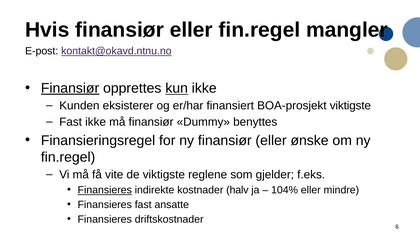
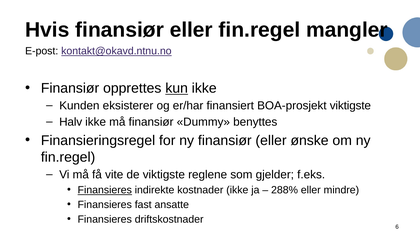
Finansiør underline: present -> none (70, 88)
Fast: Fast -> Halv (71, 122)
kostnader halv: halv -> ikke (237, 190)
104%: 104% -> 288% (285, 190)
